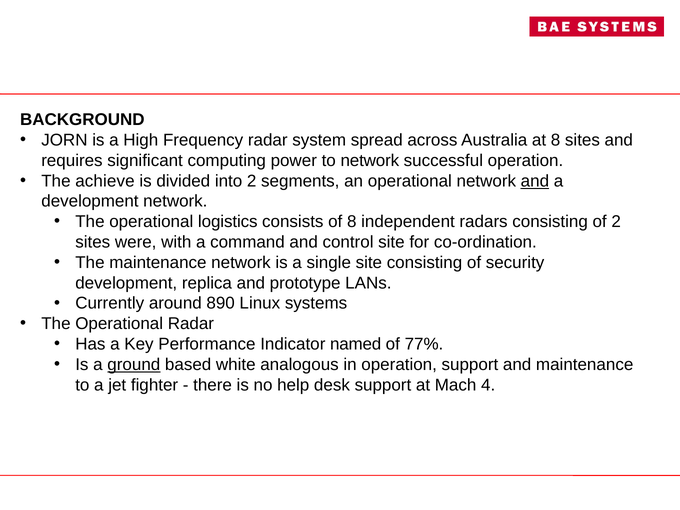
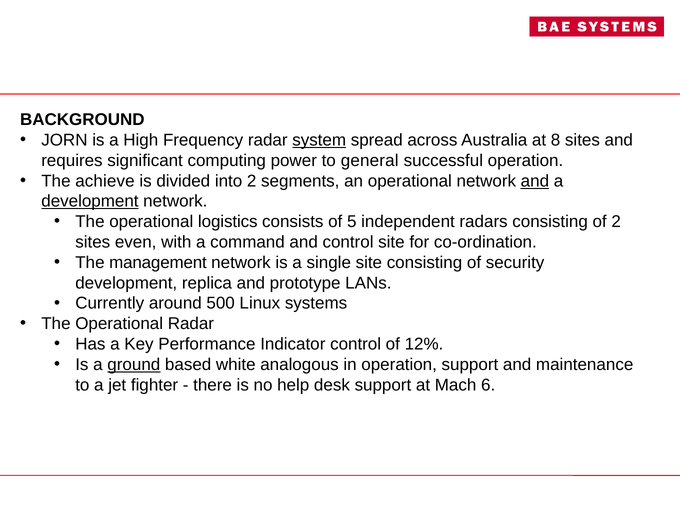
system underline: none -> present (319, 140)
to network: network -> general (370, 161)
development underline: none -> present (90, 201)
of 8: 8 -> 5 (352, 222)
were: were -> even (136, 242)
The maintenance: maintenance -> management (158, 263)
890: 890 -> 500 (221, 303)
Indicator named: named -> control (356, 344)
77%: 77% -> 12% (424, 344)
4: 4 -> 6 (488, 385)
